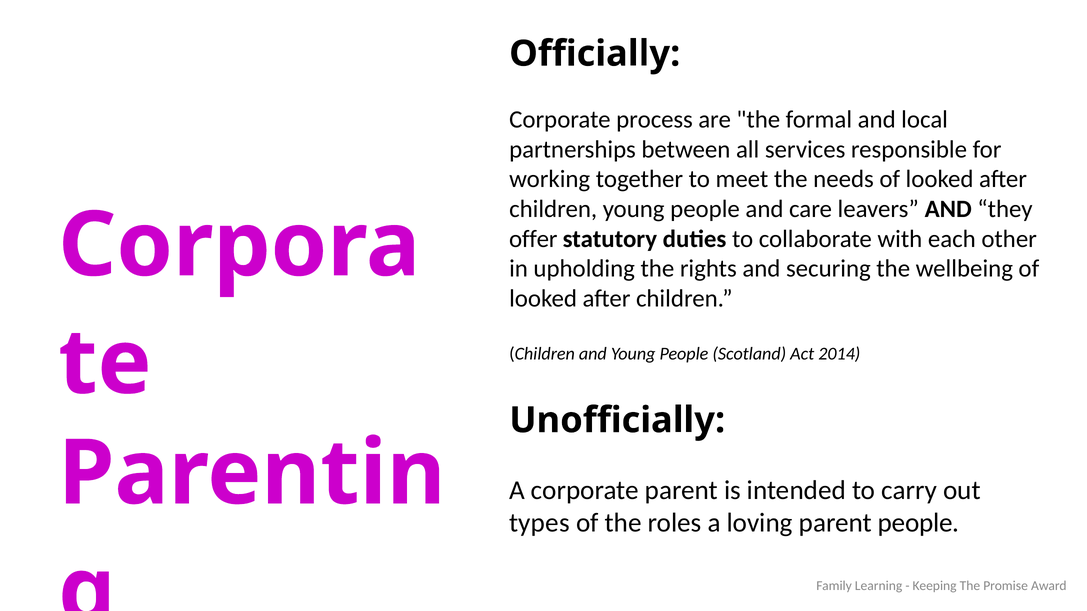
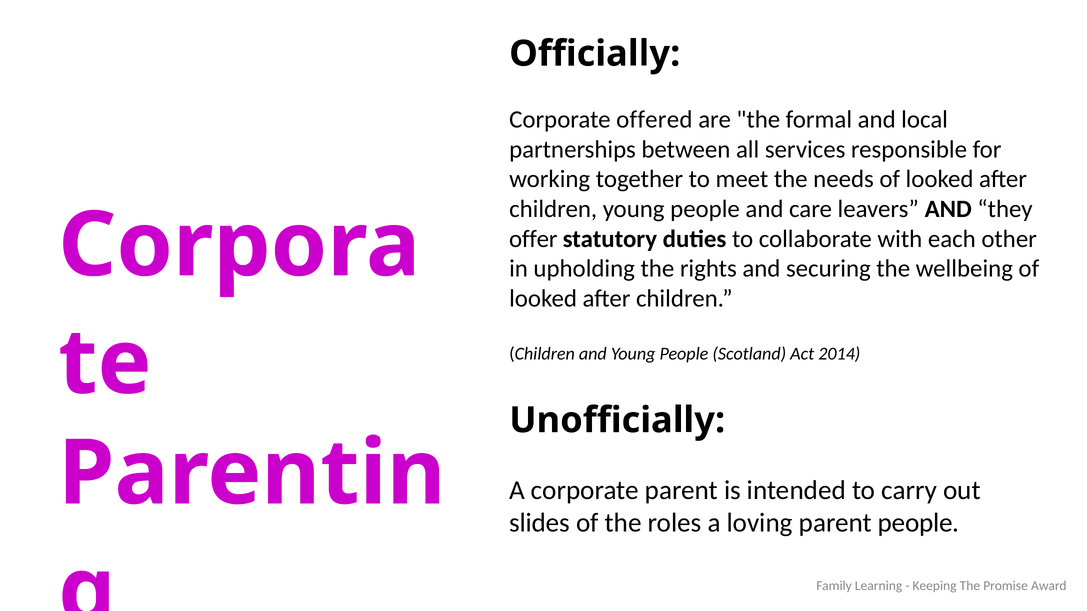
process: process -> offered (654, 120)
types: types -> slides (540, 523)
